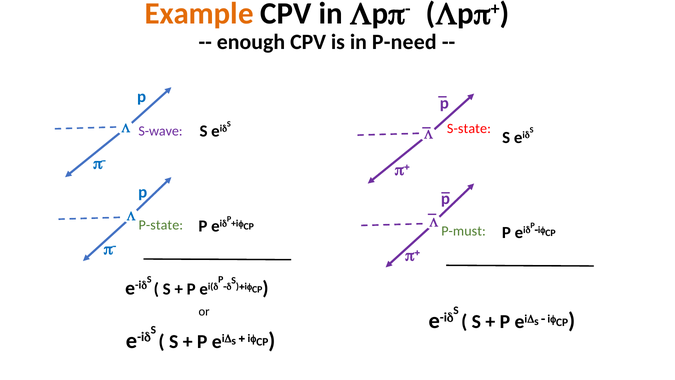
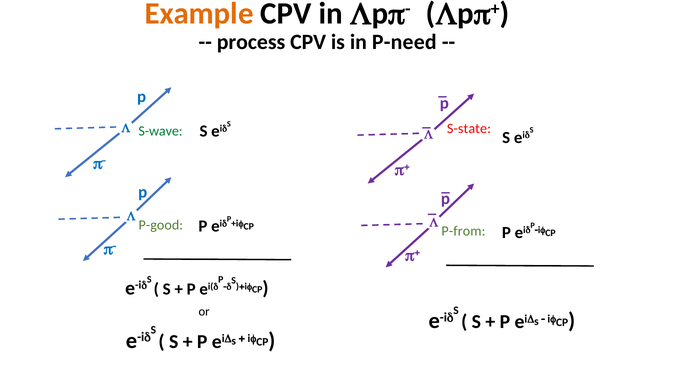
enough: enough -> process (251, 42)
S-wave colour: purple -> green (160, 131)
P-state: P-state -> P-good (161, 225)
P-must: P-must -> P-from (463, 231)
